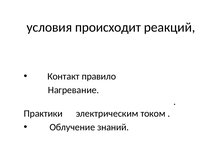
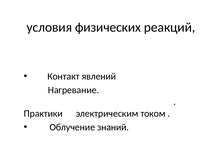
происходит: происходит -> физических (108, 27)
правило: правило -> явлений (99, 76)
